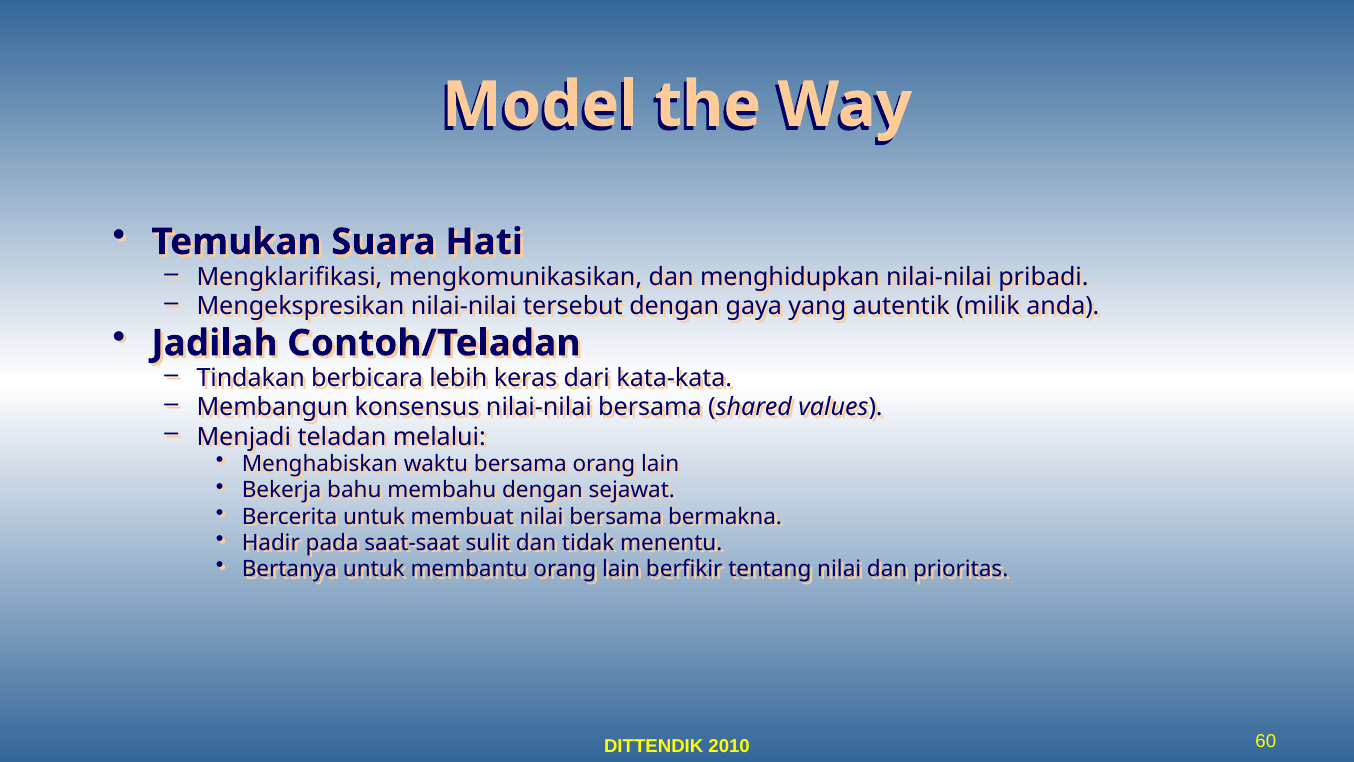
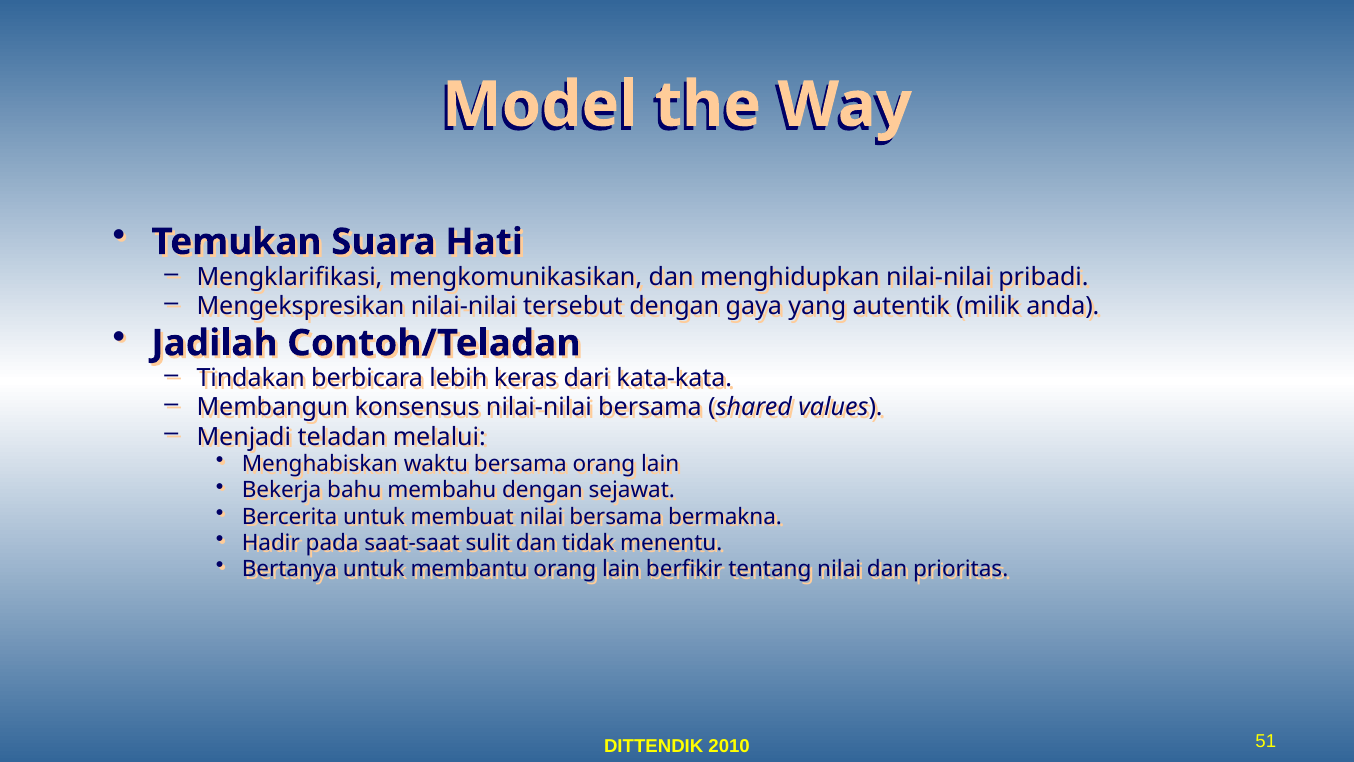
60: 60 -> 51 (1266, 741)
